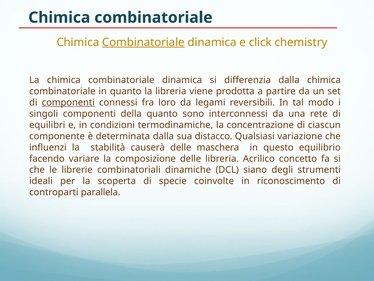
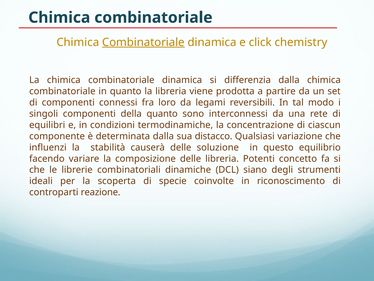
componenti underline: present -> none (68, 102)
maschera: maschera -> soluzione (218, 147)
Acrilico: Acrilico -> Potenti (259, 158)
parallela: parallela -> reazione (101, 192)
